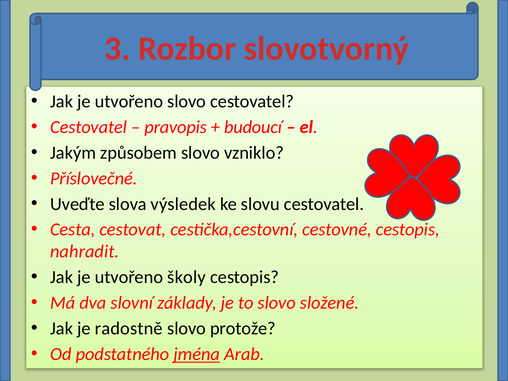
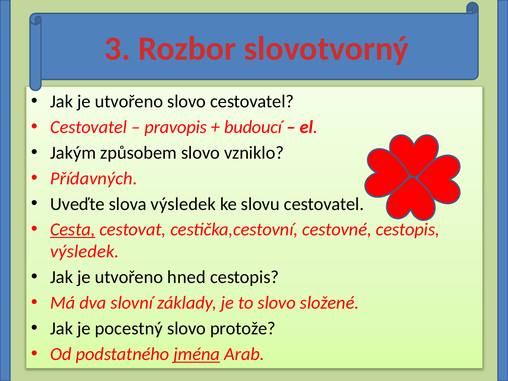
Příslovečné: Příslovečné -> Přídavných (94, 178)
Cesta underline: none -> present (73, 230)
nahradit: nahradit -> výsledek (85, 252)
školy: školy -> hned (187, 277)
radostně: radostně -> pocestný (129, 329)
